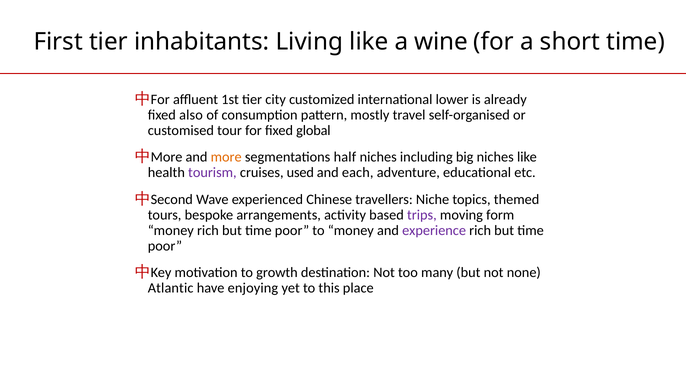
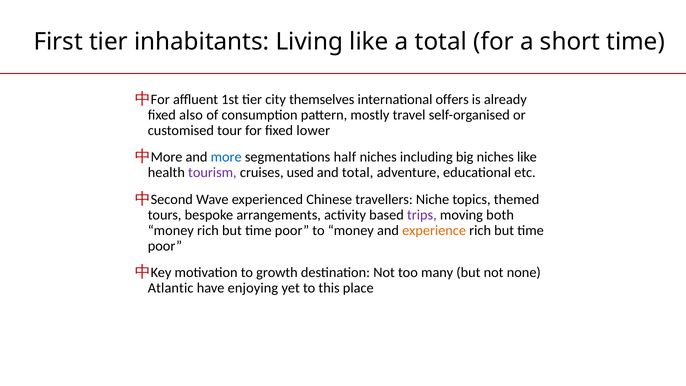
a wine: wine -> total (441, 42)
customized: customized -> themselves (322, 99)
lower: lower -> offers (452, 99)
global: global -> lower (313, 130)
more colour: orange -> blue (226, 157)
and each: each -> total (358, 173)
form: form -> both (500, 215)
experience colour: purple -> orange (434, 230)
